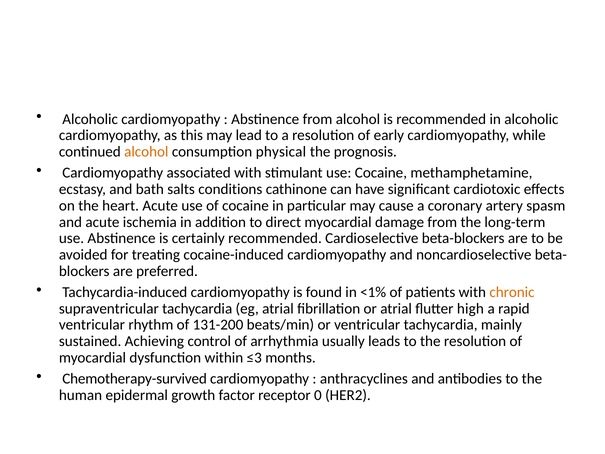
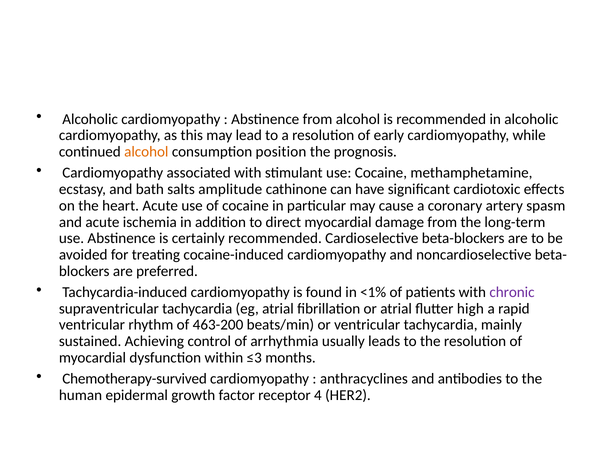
physical: physical -> position (281, 152)
conditions: conditions -> amplitude (230, 189)
chronic colour: orange -> purple (512, 292)
131-200: 131-200 -> 463-200 (218, 325)
0: 0 -> 4 (318, 395)
